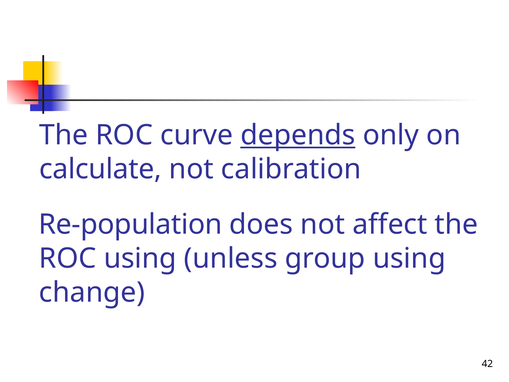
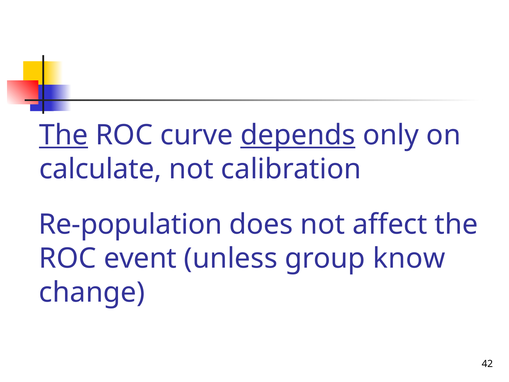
The underline: none -> present (64, 135)
ROC using: using -> event (140, 258)
group using: using -> know (409, 258)
